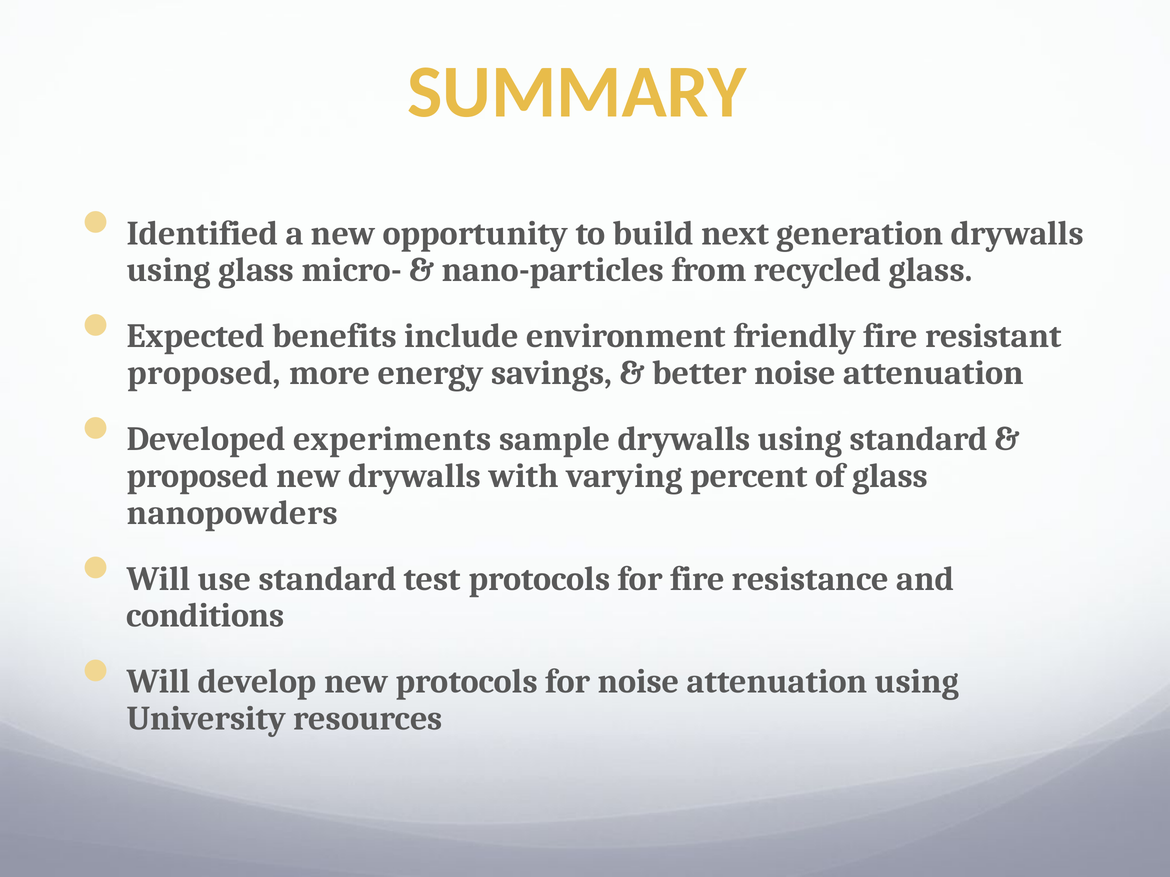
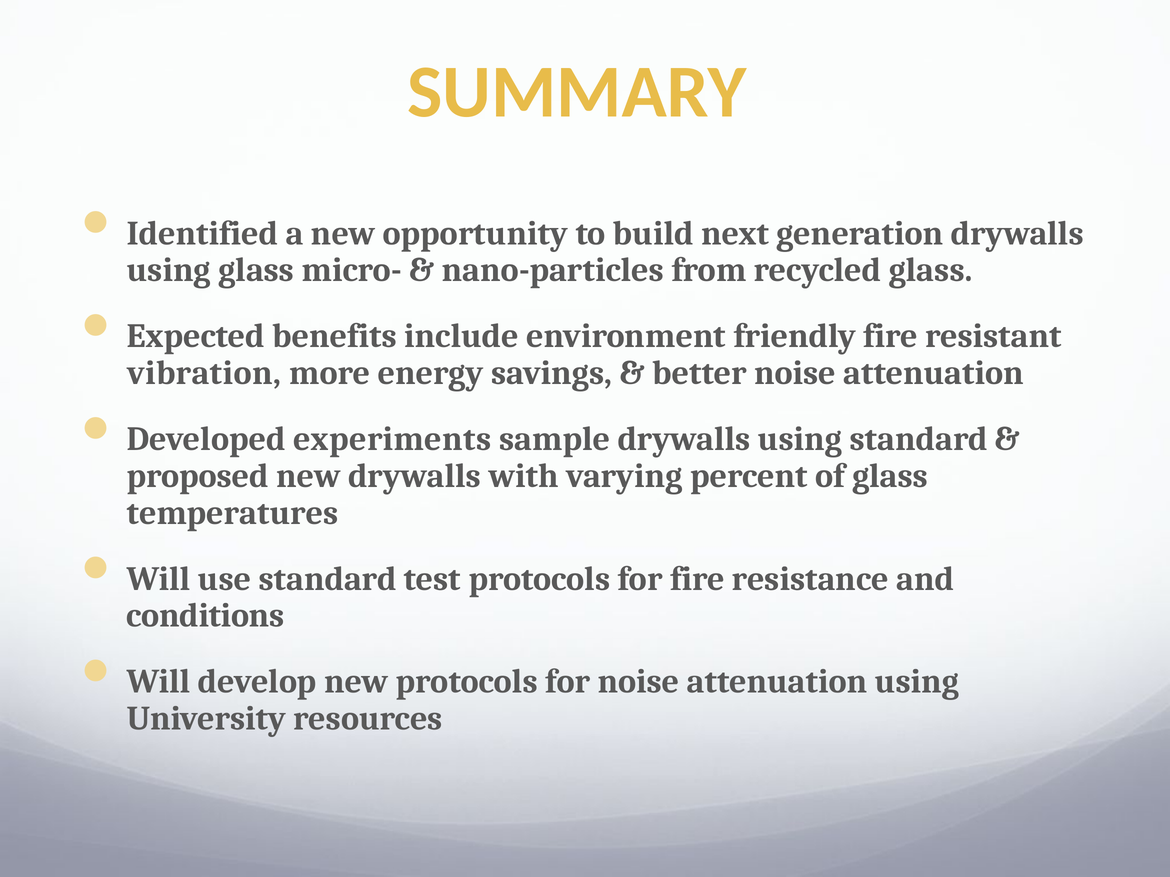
proposed: proposed -> vibration (204, 373)
nanopowders: nanopowders -> temperatures (232, 513)
